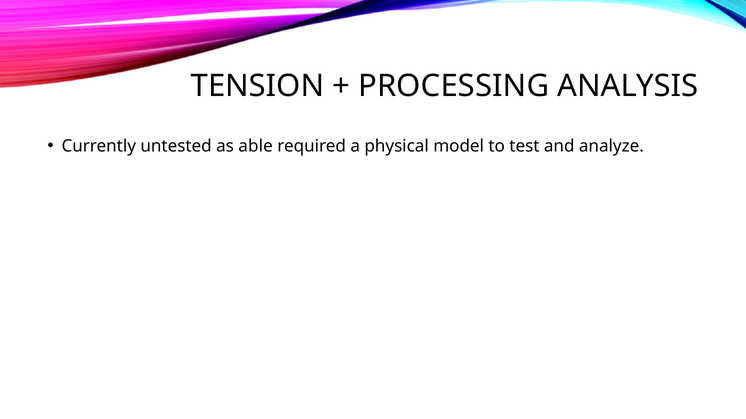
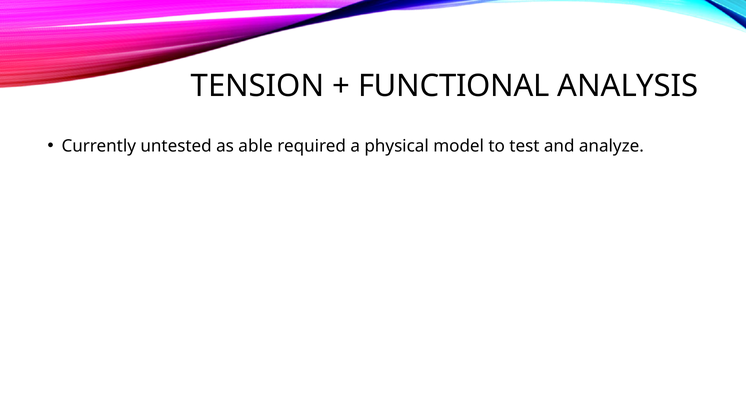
PROCESSING: PROCESSING -> FUNCTIONAL (454, 86)
